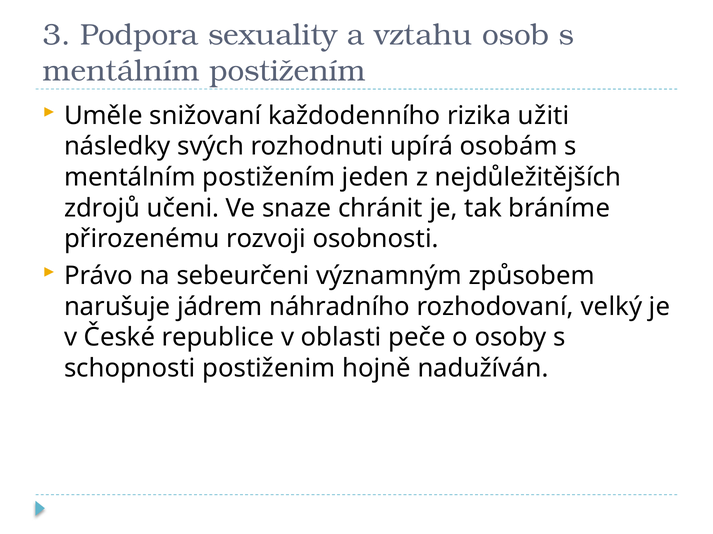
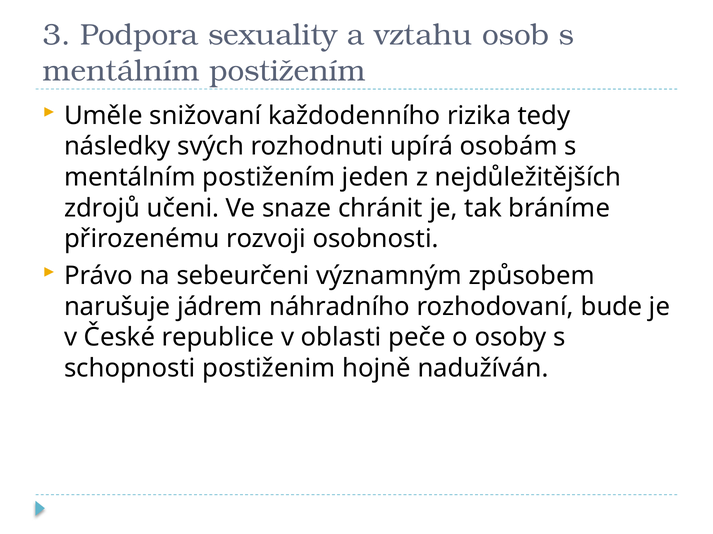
užiti: užiti -> tedy (544, 116)
velký: velký -> bude (612, 307)
